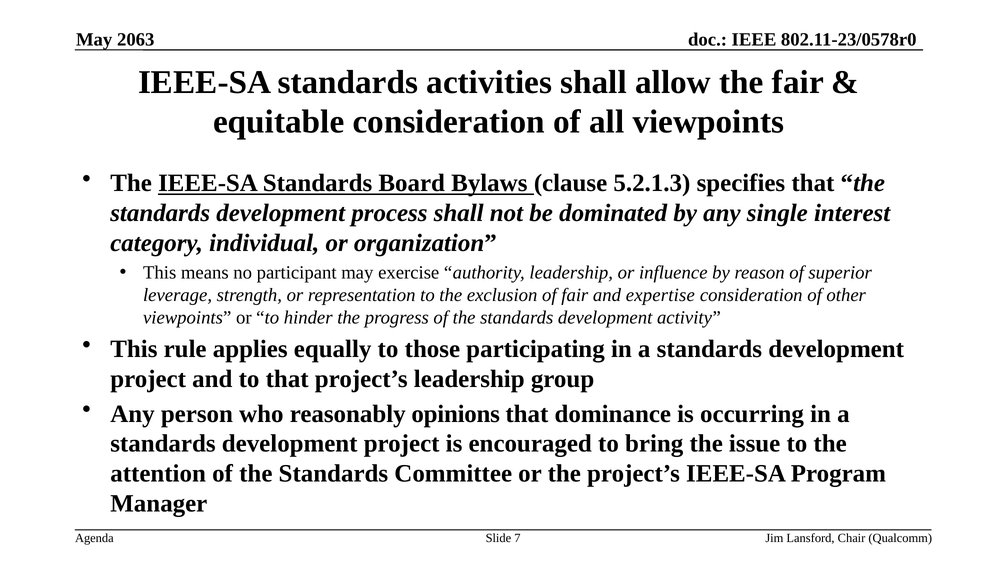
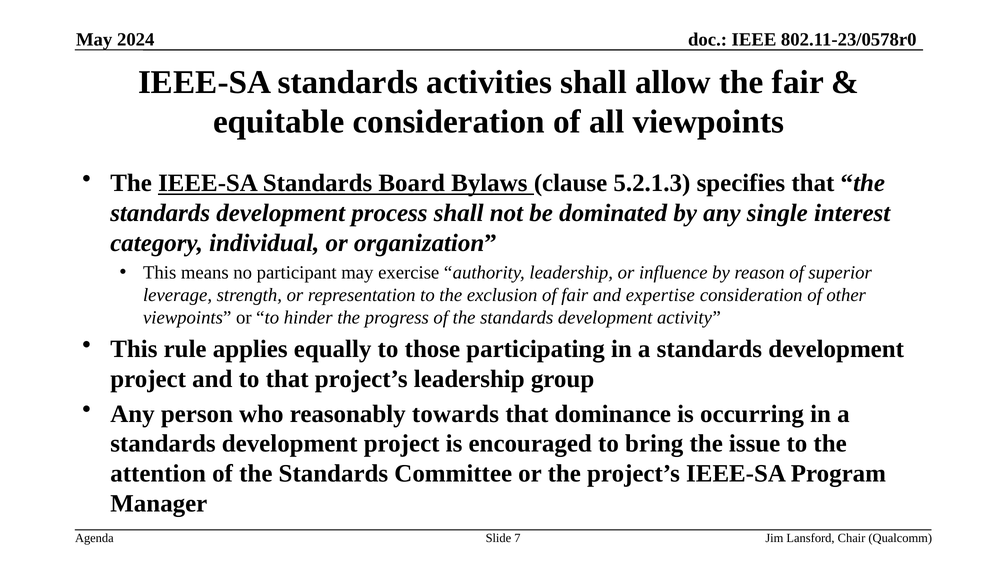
2063: 2063 -> 2024 (136, 40)
opinions: opinions -> towards (455, 414)
